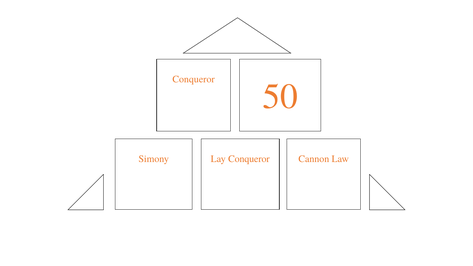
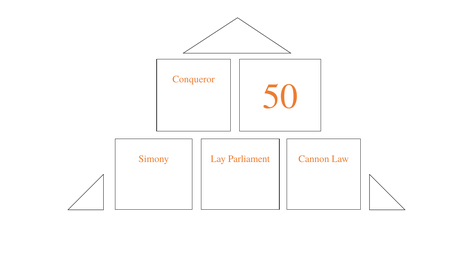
Lay Conqueror: Conqueror -> Parliament (249, 159)
